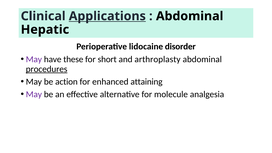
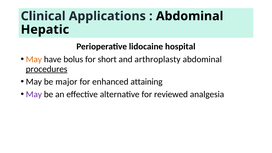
Applications underline: present -> none (107, 16)
disorder: disorder -> hospital (180, 47)
May colour: purple -> orange (34, 59)
these: these -> bolus (73, 59)
action: action -> major (66, 82)
molecule: molecule -> reviewed (171, 94)
